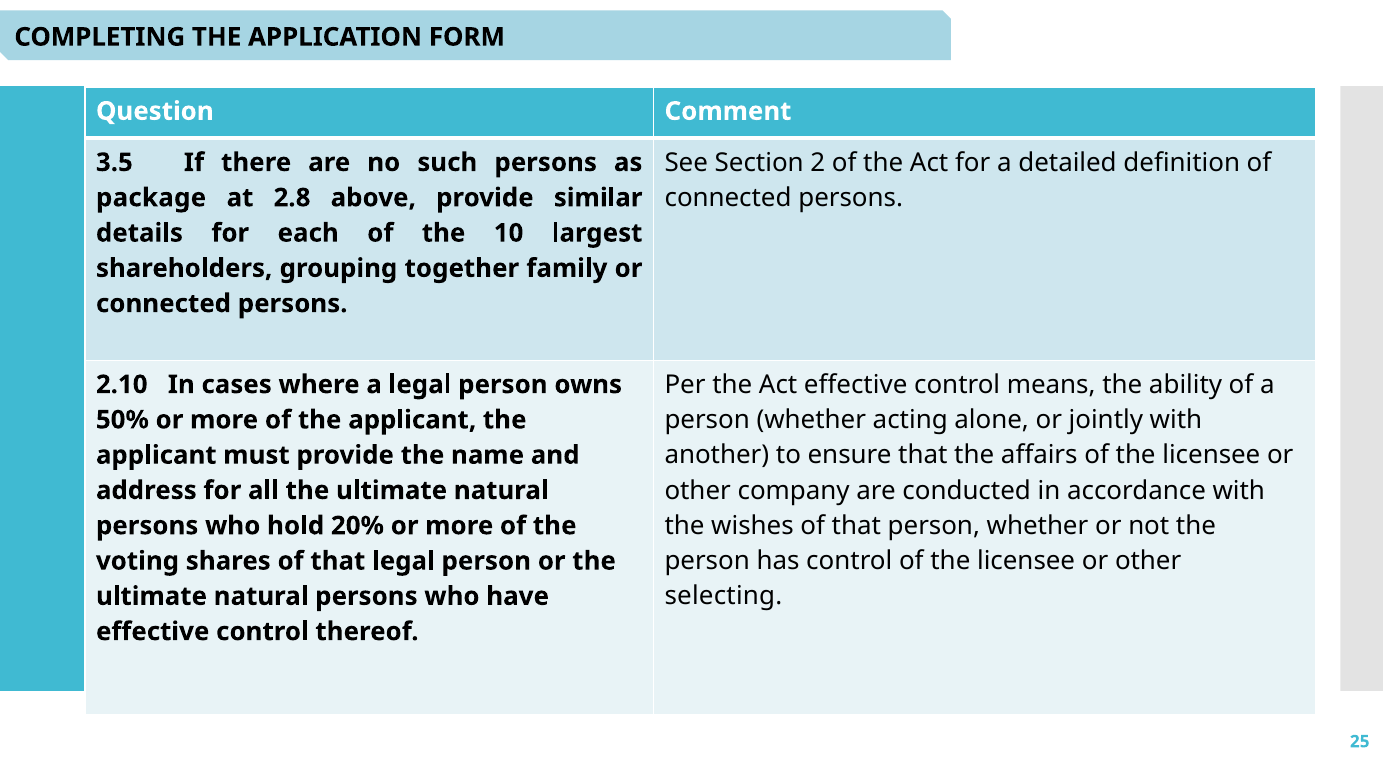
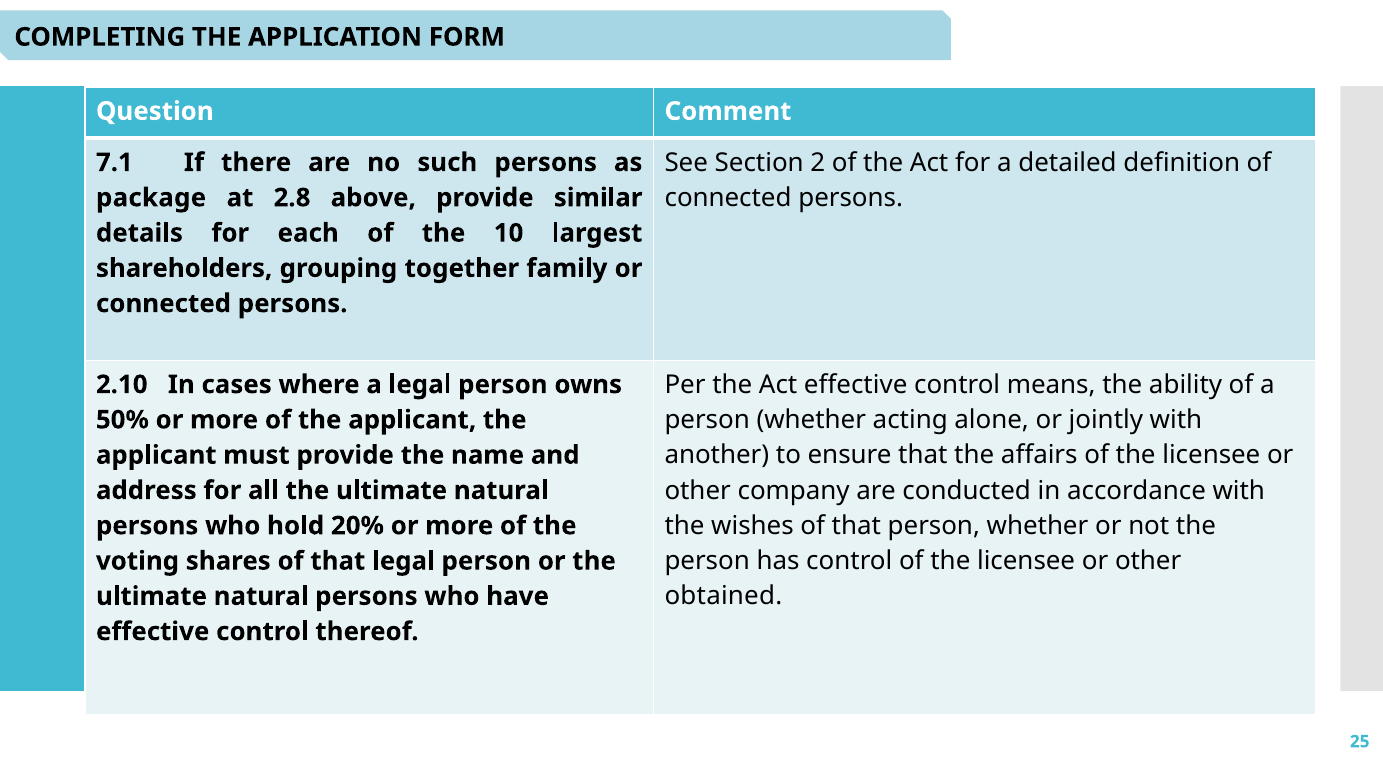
3.5: 3.5 -> 7.1 (114, 162)
selecting: selecting -> obtained (723, 596)
